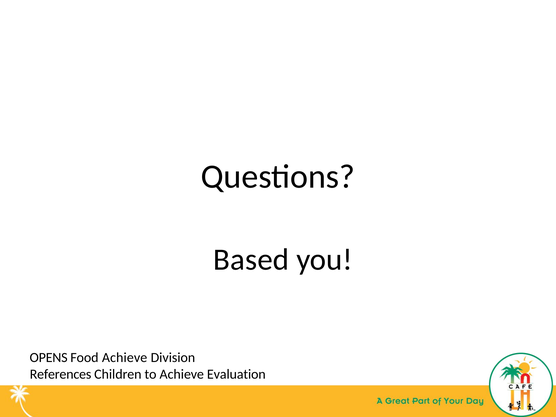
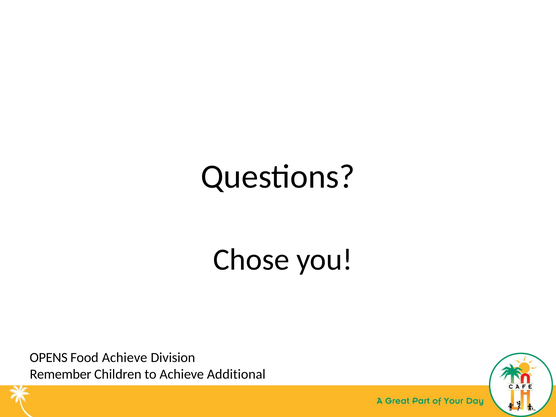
Based: Based -> Chose (251, 260)
References: References -> Remember (61, 374)
Evaluation: Evaluation -> Additional (236, 374)
